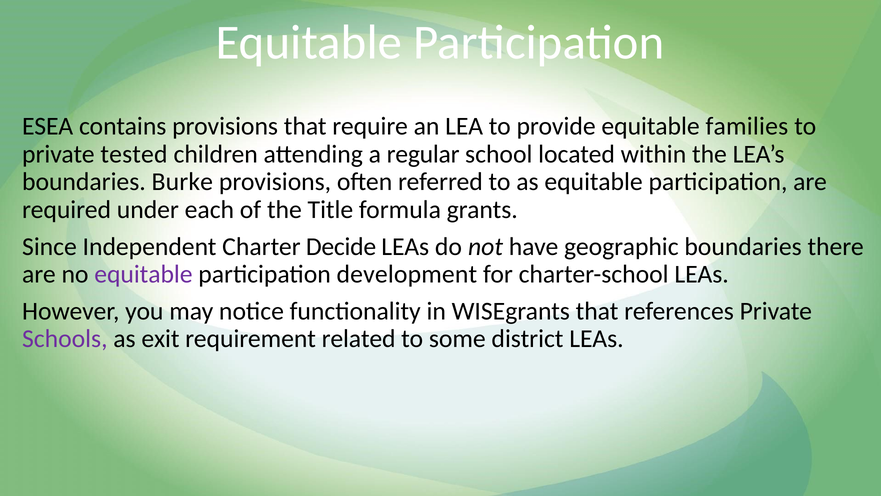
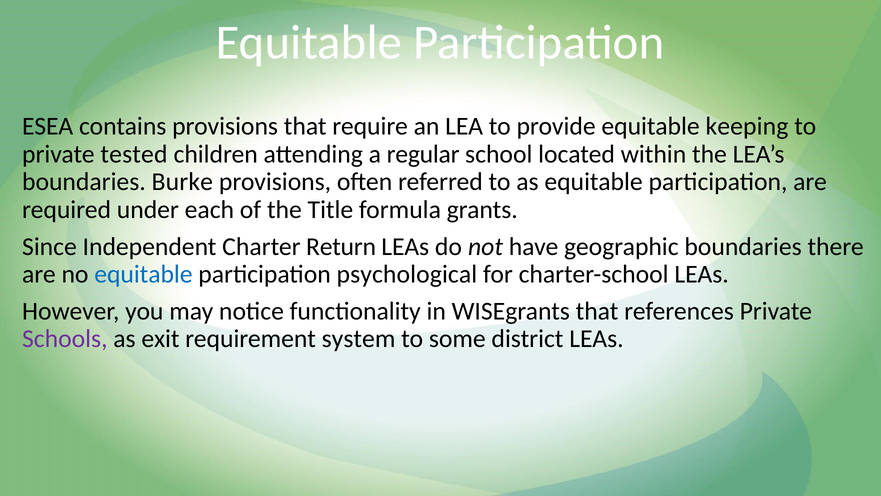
families: families -> keeping (747, 126)
Decide: Decide -> Return (341, 246)
equitable colour: purple -> blue (143, 274)
development: development -> psychological (407, 274)
related: related -> system (359, 339)
